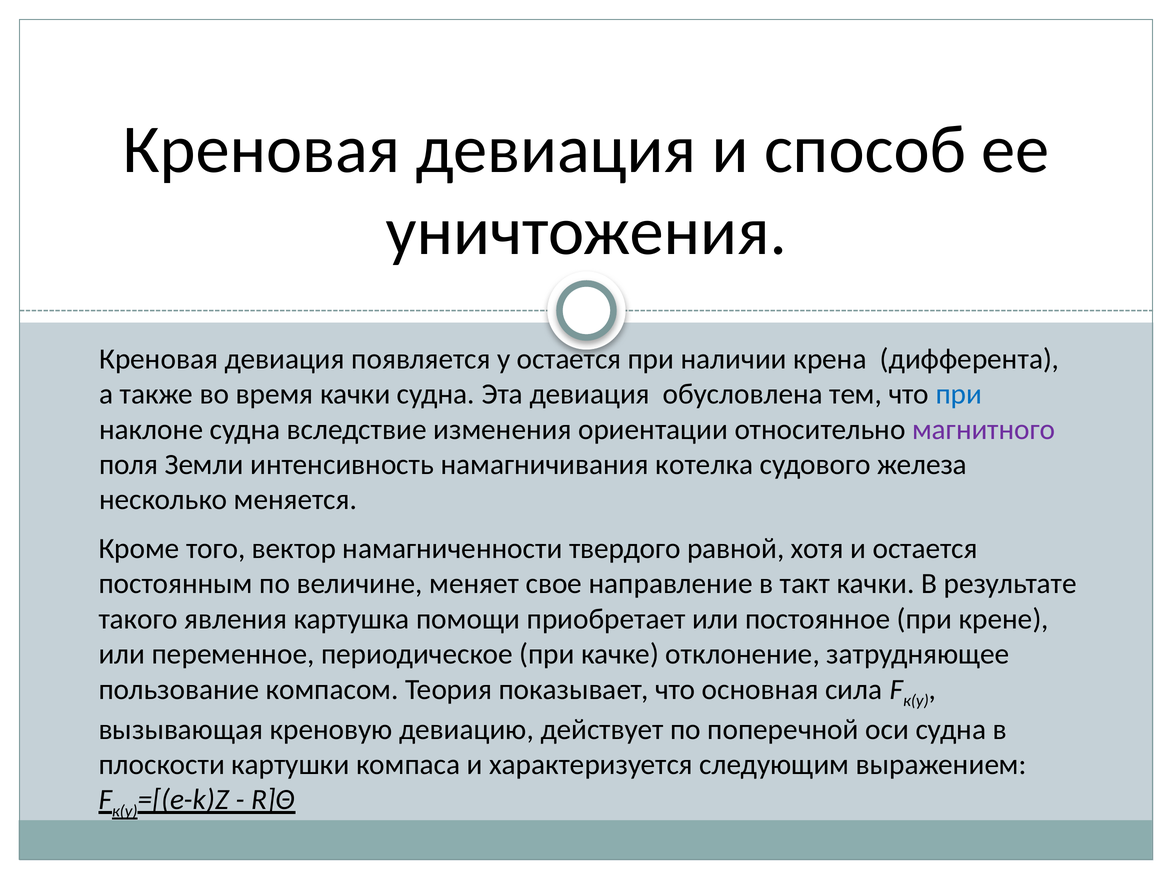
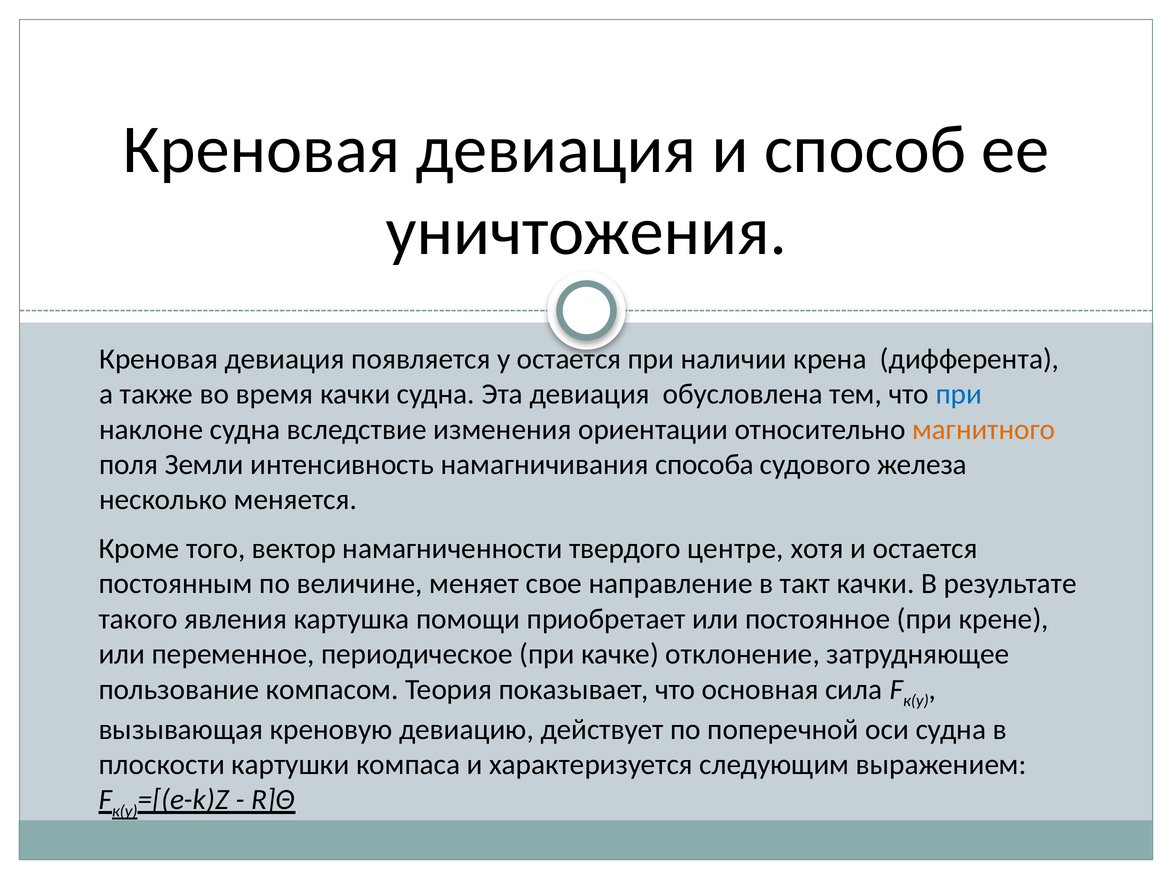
магнитного colour: purple -> orange (984, 429)
котелка: котелка -> способа (704, 464)
равной: равной -> центре (736, 548)
